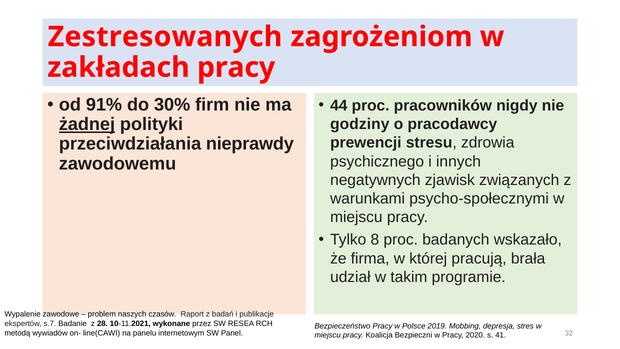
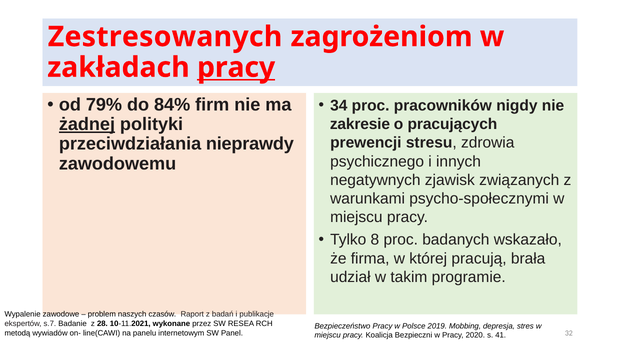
pracy underline: none -> present (236, 67)
91%: 91% -> 79% (104, 105)
30%: 30% -> 84% (172, 105)
44: 44 -> 34 (339, 106)
godziny: godziny -> zakresie (360, 124)
pracodawcy: pracodawcy -> pracujących (452, 124)
